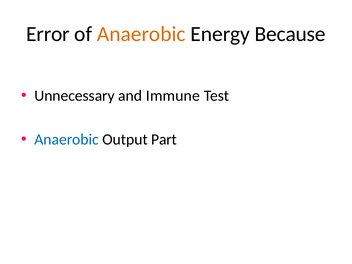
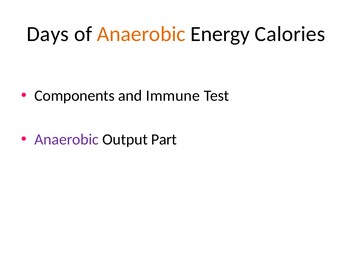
Error: Error -> Days (48, 34)
Because: Because -> Calories (290, 34)
Unnecessary: Unnecessary -> Components (75, 96)
Anaerobic colour: blue -> purple (67, 140)
